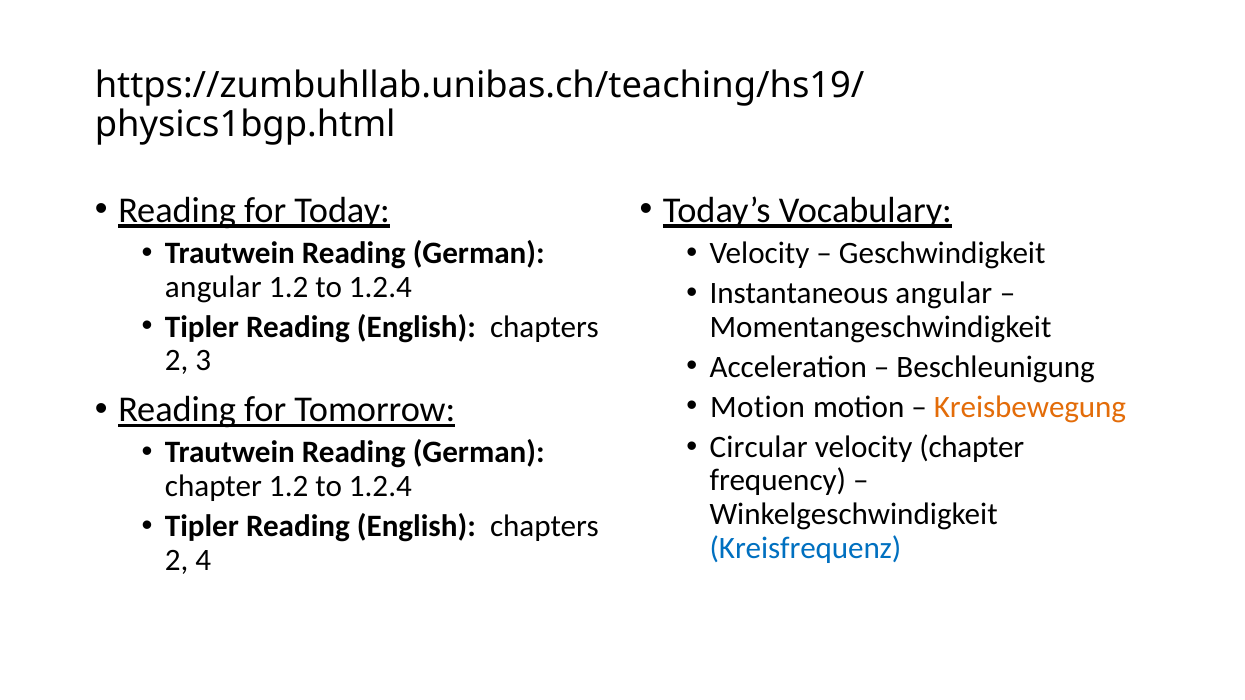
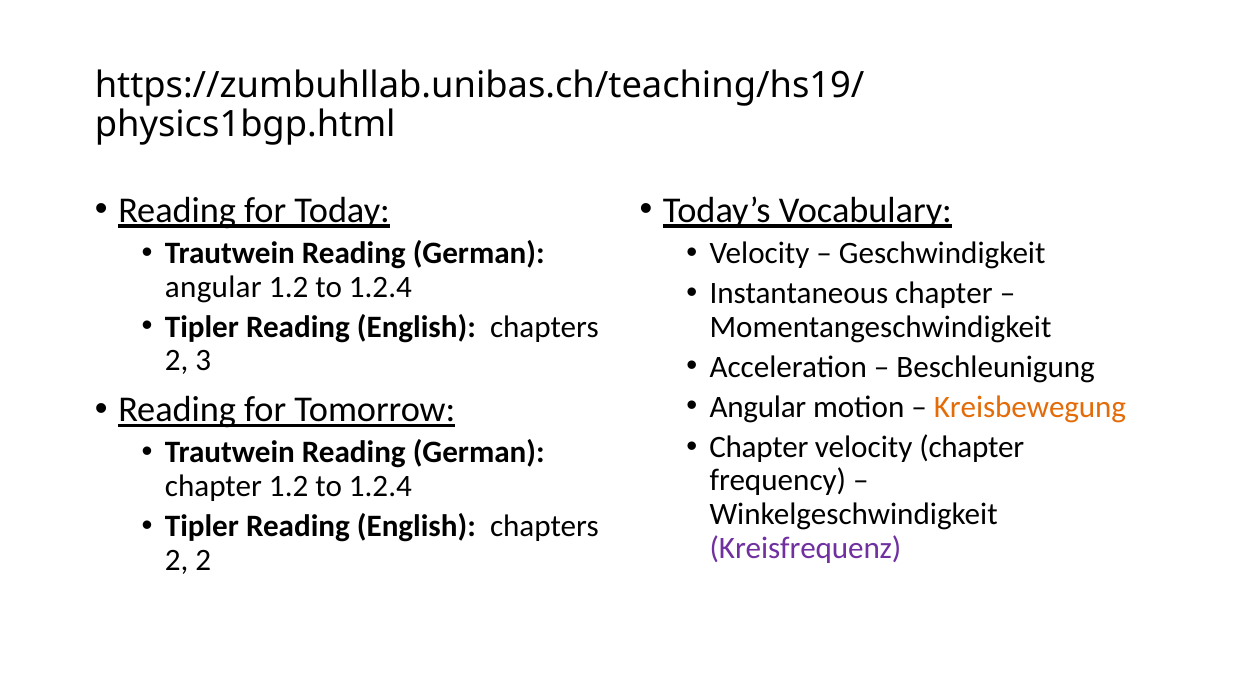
Instantaneous angular: angular -> chapter (944, 293)
Motion: Motion -> Angular (758, 407)
Circular: Circular -> Chapter (759, 447)
Kreisfrequenz colour: blue -> purple (806, 548)
2 4: 4 -> 2 (203, 560)
